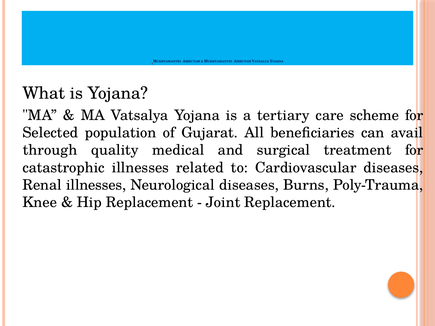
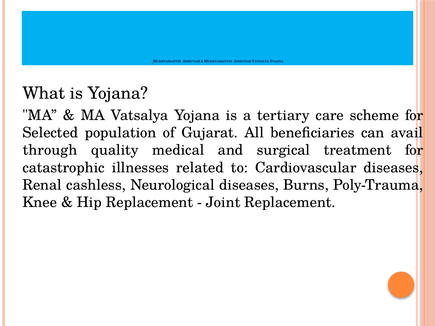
Renal illnesses: illnesses -> cashless (96, 185)
